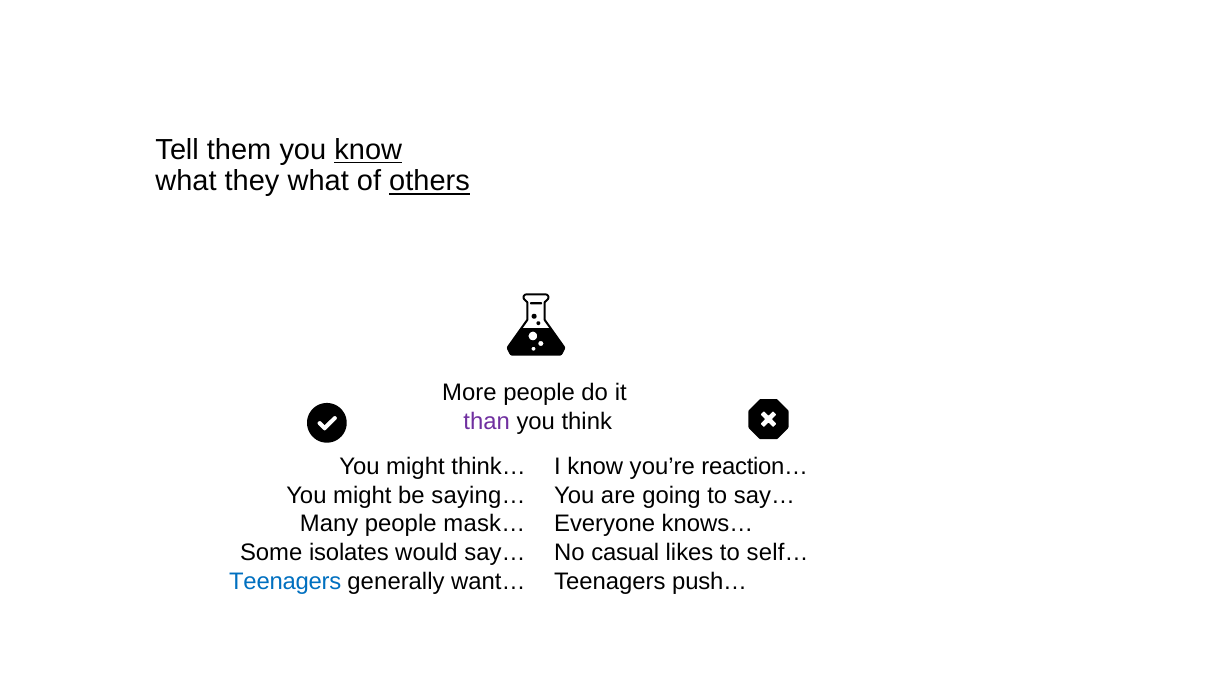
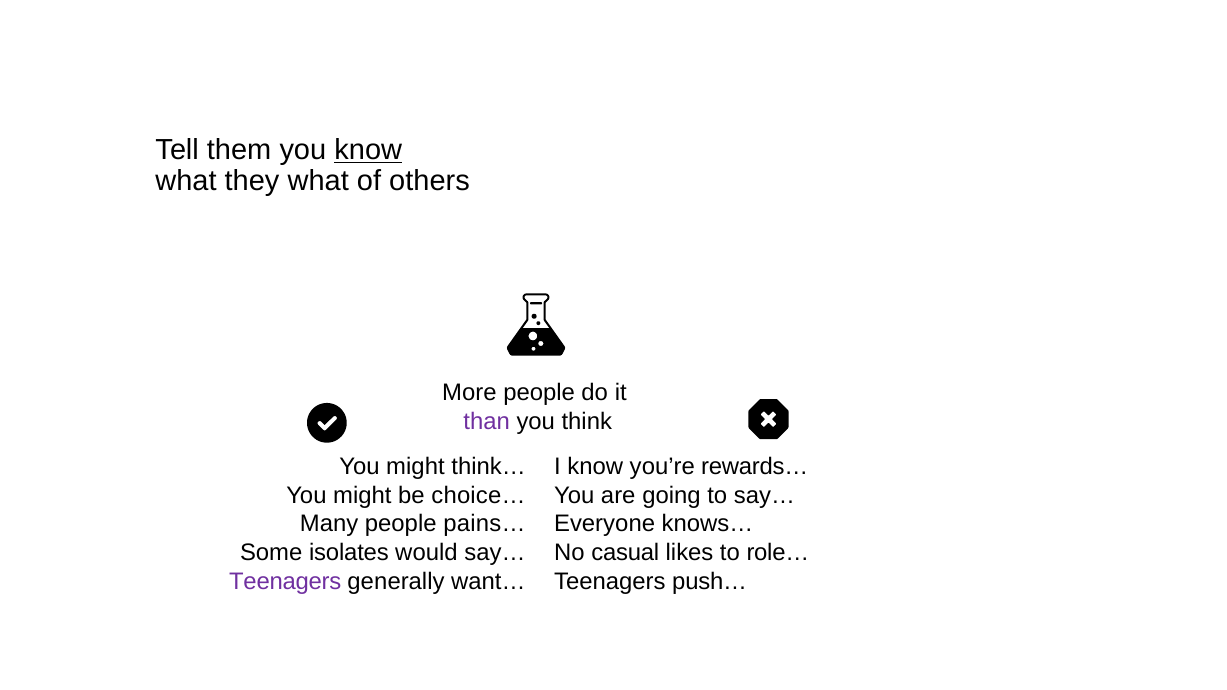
others underline: present -> none (430, 181)
reaction…: reaction… -> rewards… (755, 467)
saying…: saying… -> choice… (478, 496)
mask…: mask… -> pains… (484, 524)
self…: self… -> role… (778, 553)
Teenagers colour: blue -> purple (285, 582)
